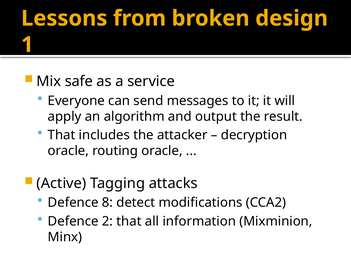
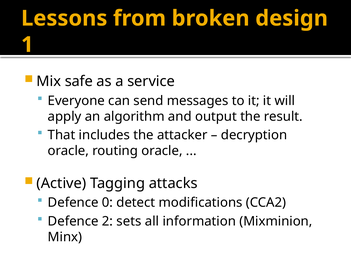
8: 8 -> 0 (107, 203)
2 that: that -> sets (129, 221)
